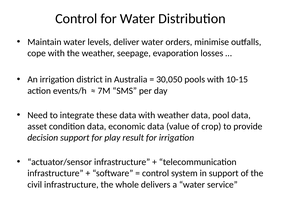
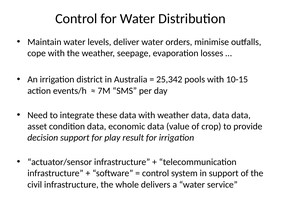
30,050: 30,050 -> 25,342 (169, 79)
weather data pool: pool -> data (221, 115)
